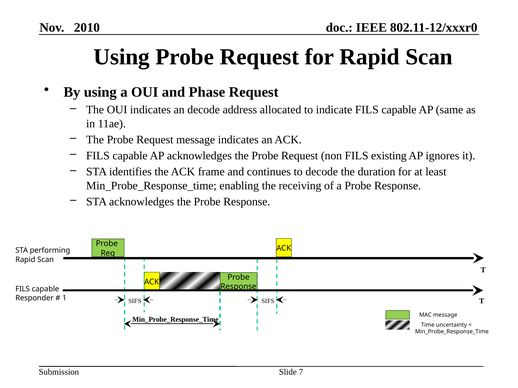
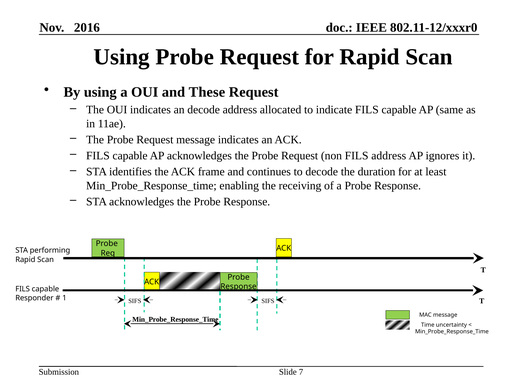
2010: 2010 -> 2016 (87, 28)
Phase: Phase -> These (207, 92)
FILS existing: existing -> address (389, 156)
